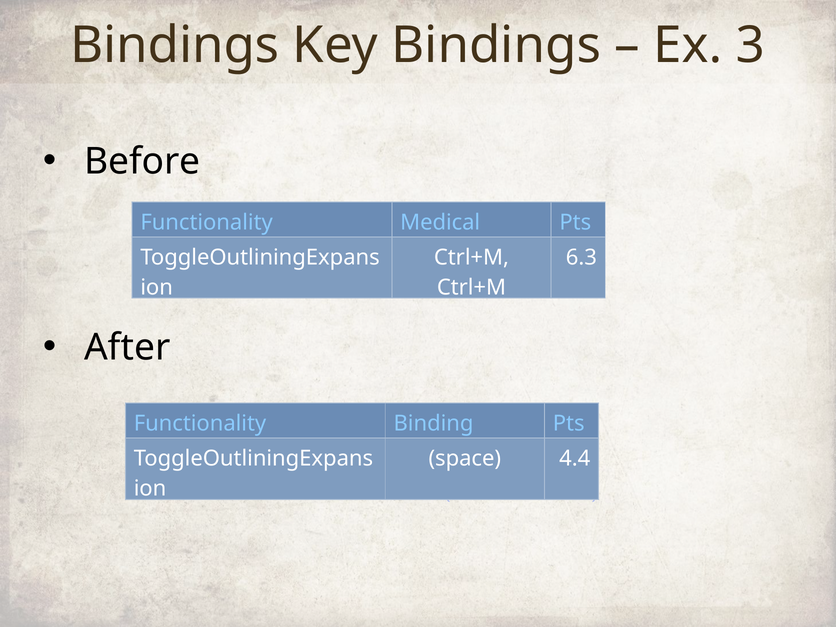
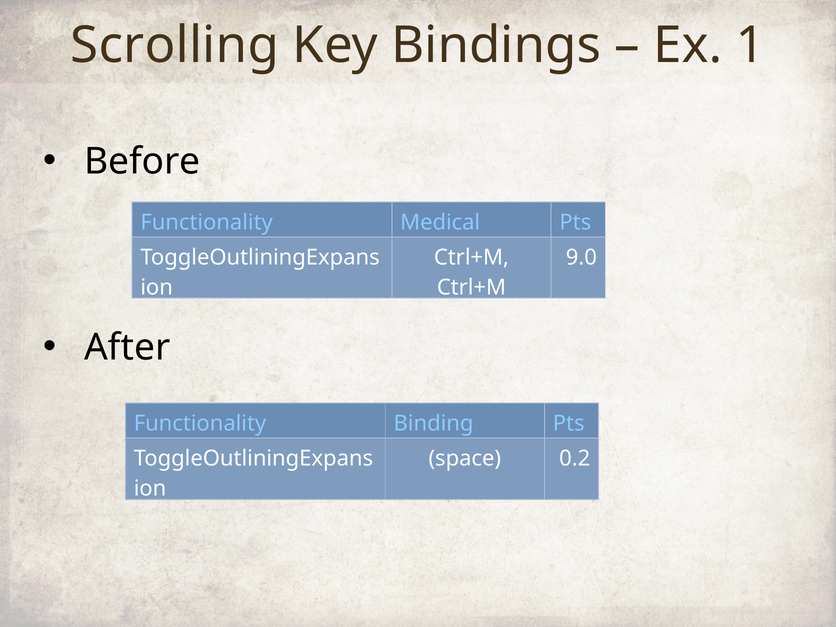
Bindings: Bindings -> Scrolling (175, 45)
3: 3 -> 1 (750, 45)
6.3: 6.3 -> 9.0 (581, 257)
4.4: 4.4 -> 0.2 (575, 458)
